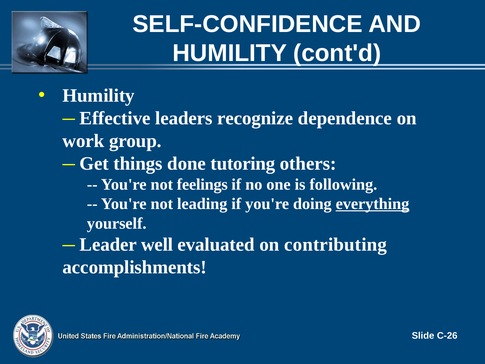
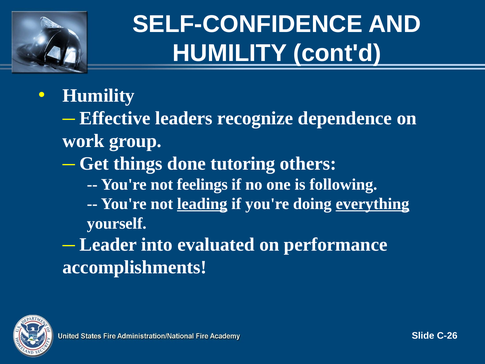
leading underline: none -> present (202, 204)
well: well -> into (157, 244)
contributing: contributing -> performance (336, 244)
